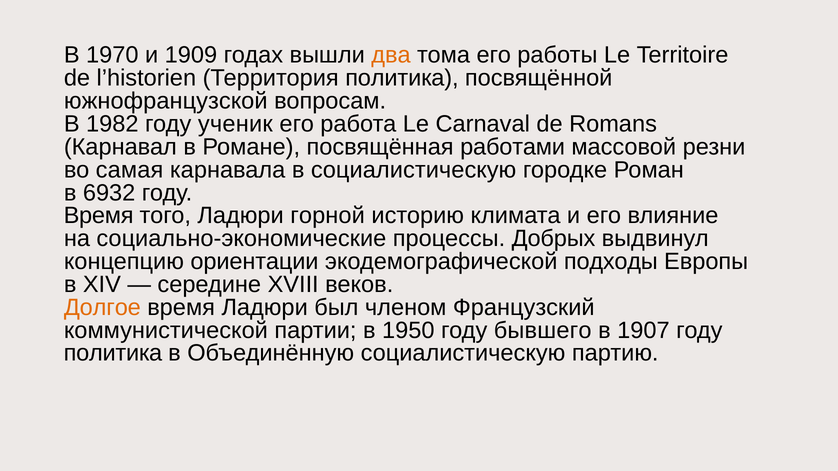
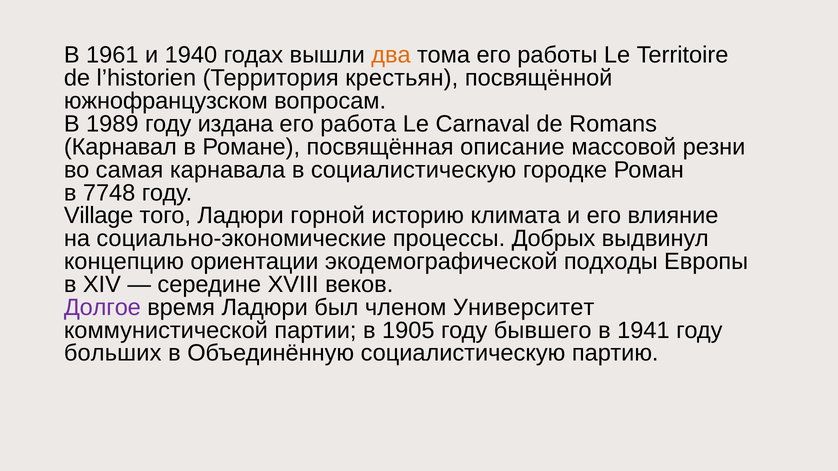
1970: 1970 -> 1961 (112, 55)
1909: 1909 -> 1940 (191, 55)
Территория политика: политика -> крестьян (402, 78)
южнофранцузской: южнофранцузской -> южнофранцузском (166, 101)
1982: 1982 -> 1989 (112, 124)
ученик: ученик -> издана (236, 124)
работами: работами -> описание (512, 147)
6932: 6932 -> 7748 (109, 193)
Время: Время -> Village (99, 216)
Долгое colour: orange -> purple (102, 308)
Французский: Французский -> Университет (524, 308)
1950: 1950 -> 1905 (408, 331)
1907: 1907 -> 1941 (643, 331)
политика: политика -> больших (113, 353)
